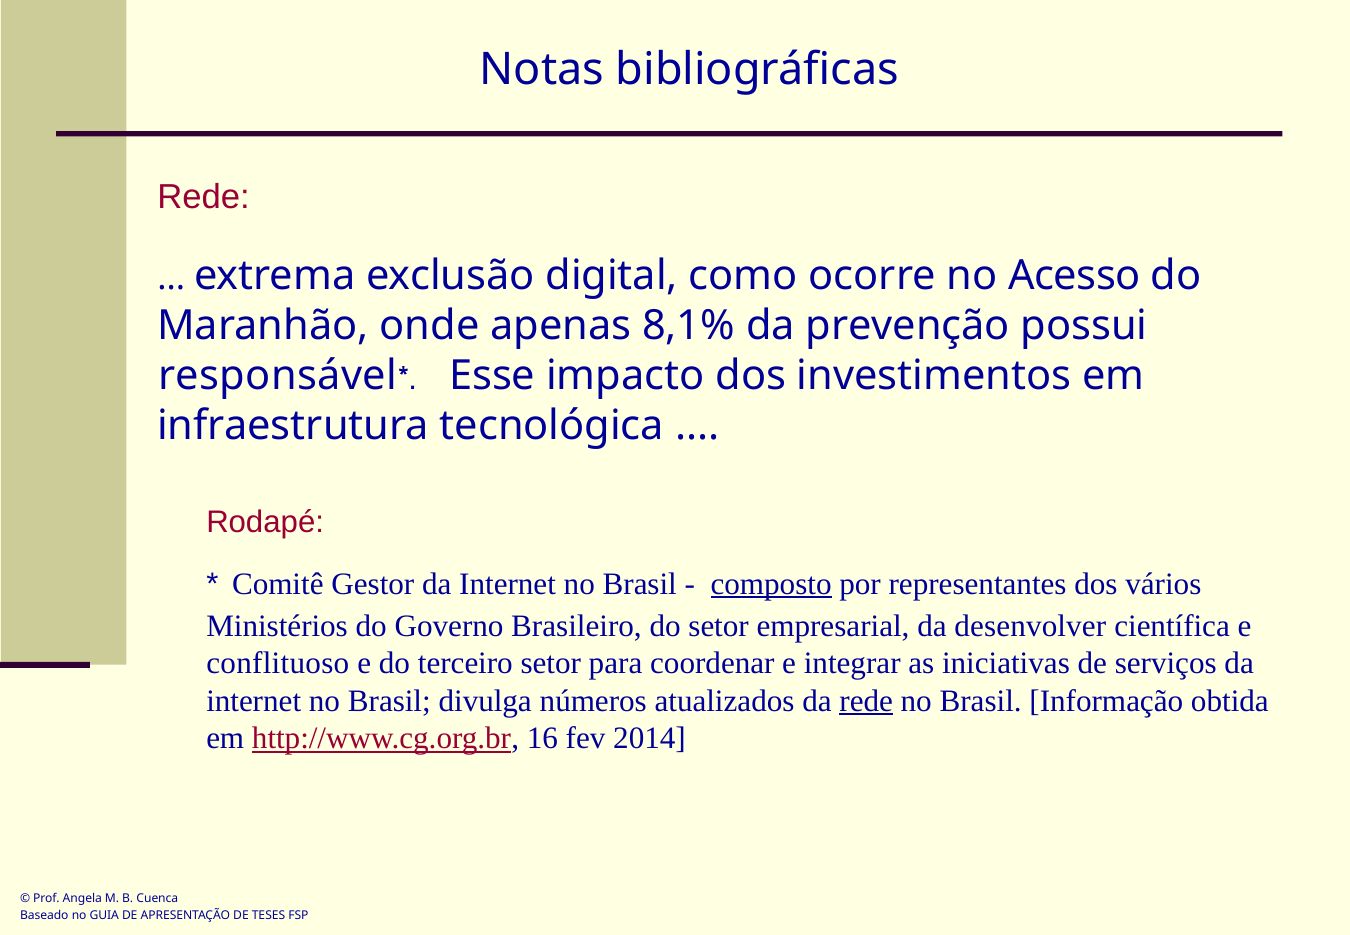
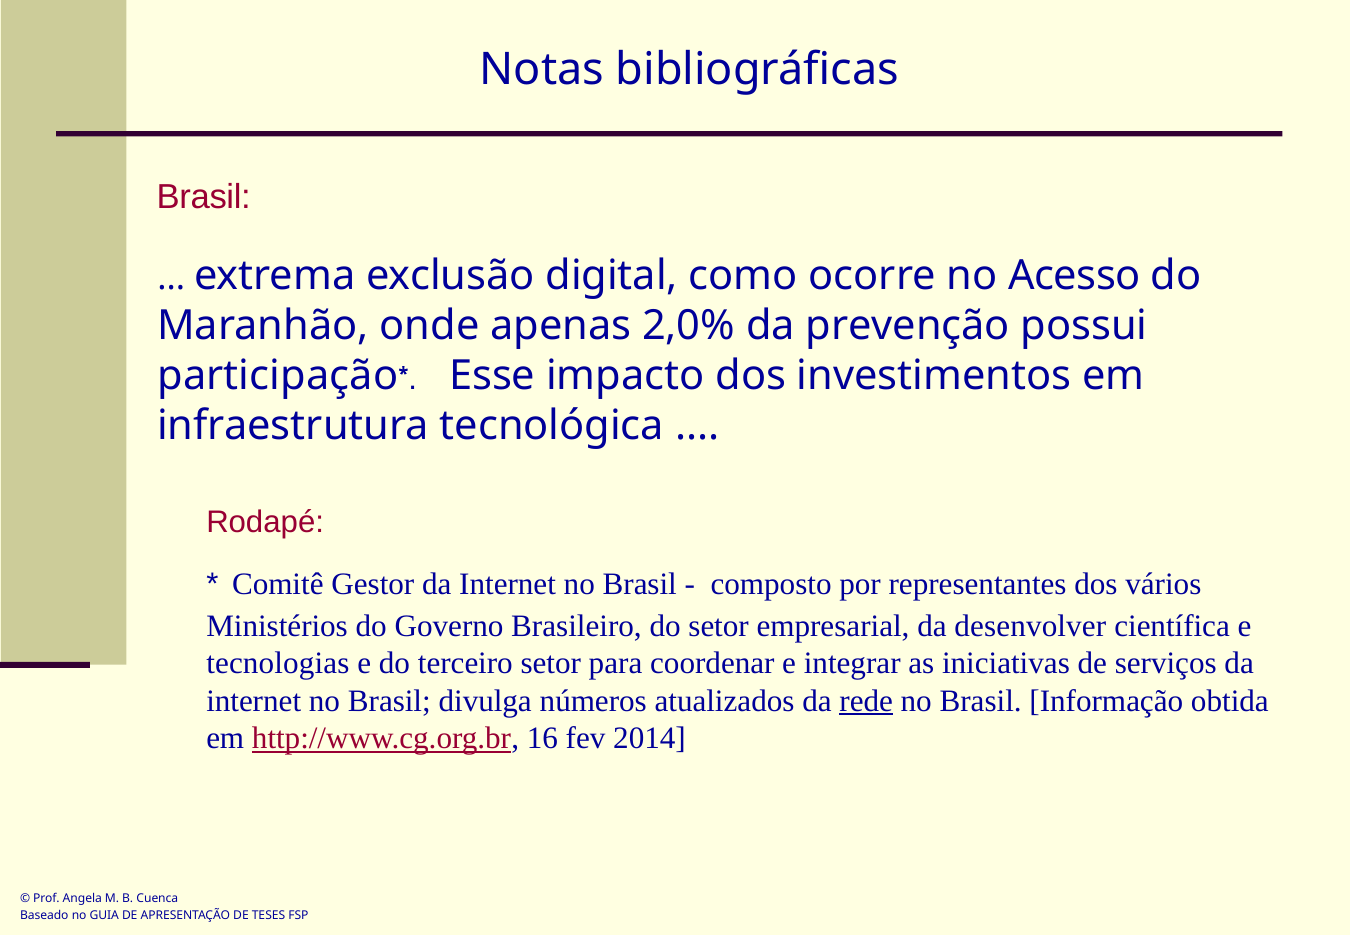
Rede: Rede -> Brasil (204, 197)
8,1%: 8,1% -> 2,0% (689, 325)
responsável: responsável -> participação (278, 375)
composto underline: present -> none (771, 584)
conflituoso: conflituoso -> tecnologias (278, 663)
